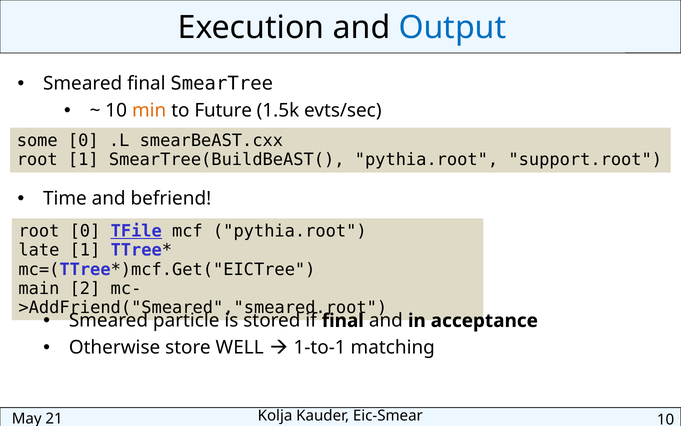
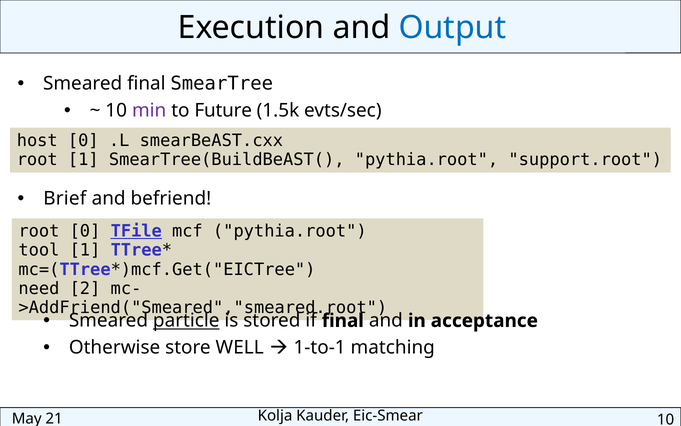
min colour: orange -> purple (149, 110)
some: some -> host (37, 141)
Time: Time -> Brief (65, 199)
late: late -> tool (39, 250)
main: main -> need (39, 288)
particle underline: none -> present (186, 320)
